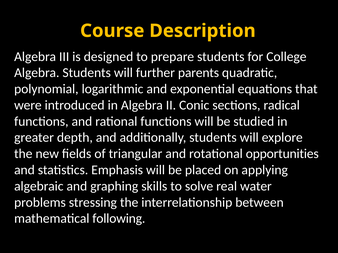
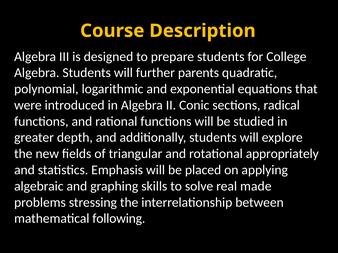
opportunities: opportunities -> appropriately (282, 154)
water: water -> made (256, 186)
